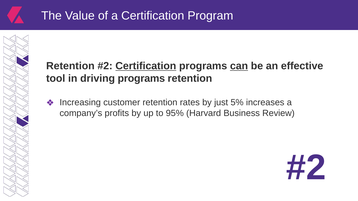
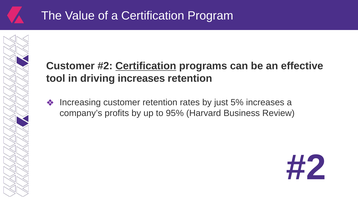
Retention: Retention -> Customer (70, 66)
can underline: present -> none (239, 66)
driving programs: programs -> increases (141, 79)
